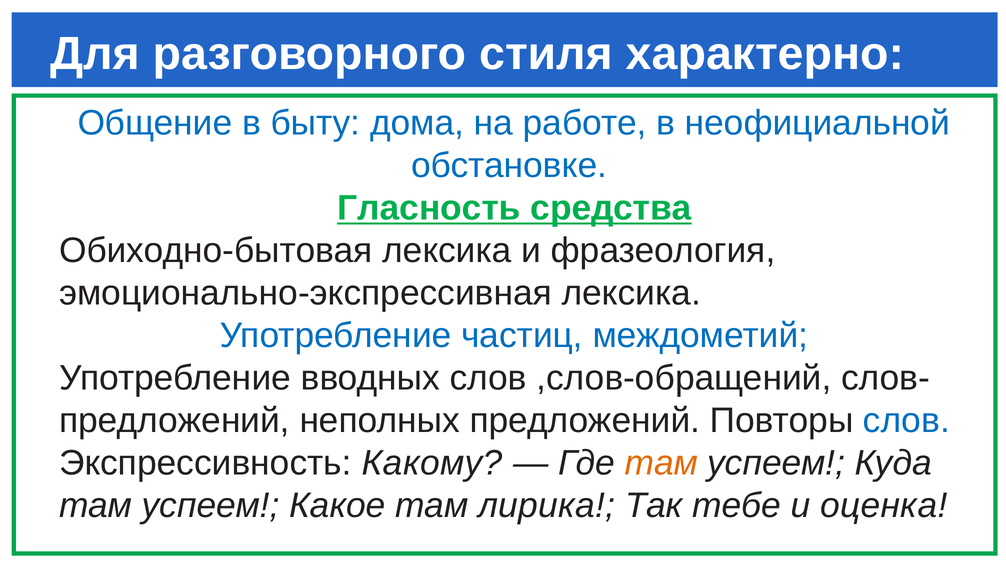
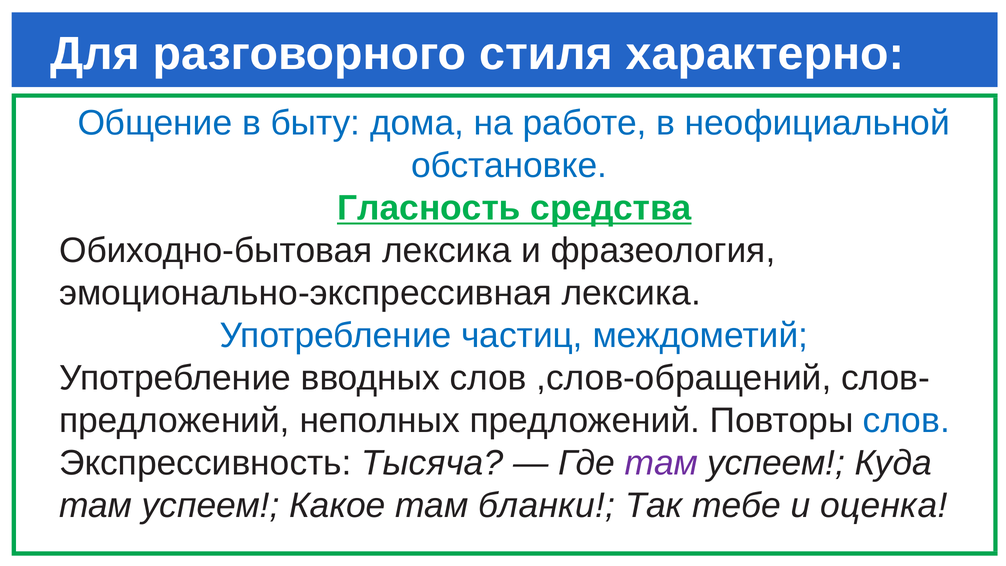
Какому: Какому -> Тысяча (432, 463)
там colour: orange -> purple (661, 463)
лирика: лирика -> бланки (547, 506)
